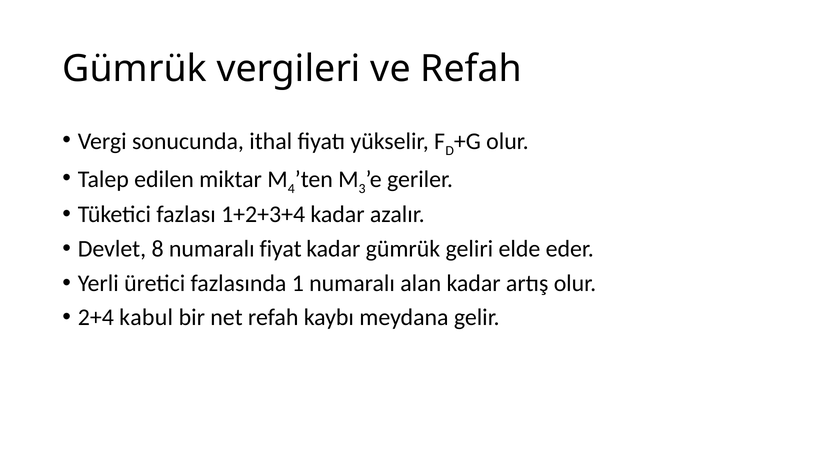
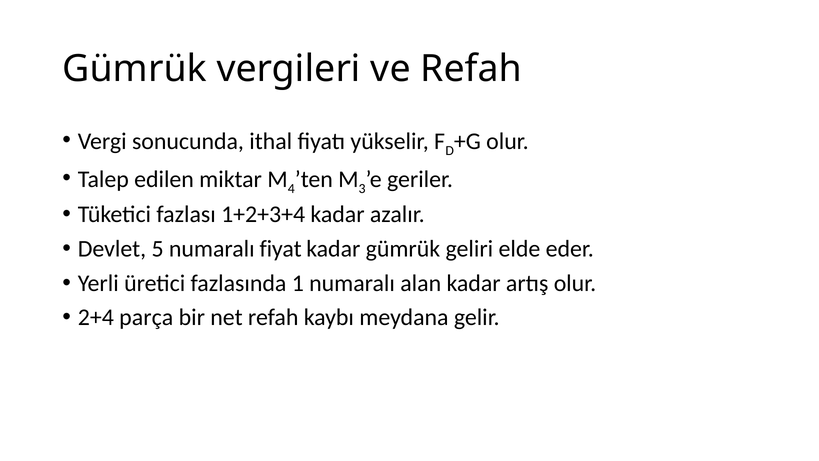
8: 8 -> 5 (158, 249)
kabul: kabul -> parça (146, 317)
